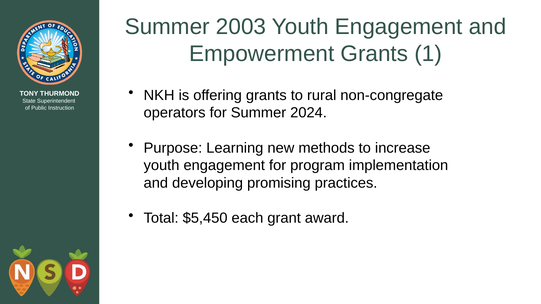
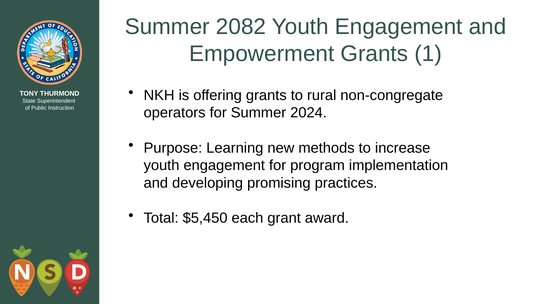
2003: 2003 -> 2082 (241, 27)
